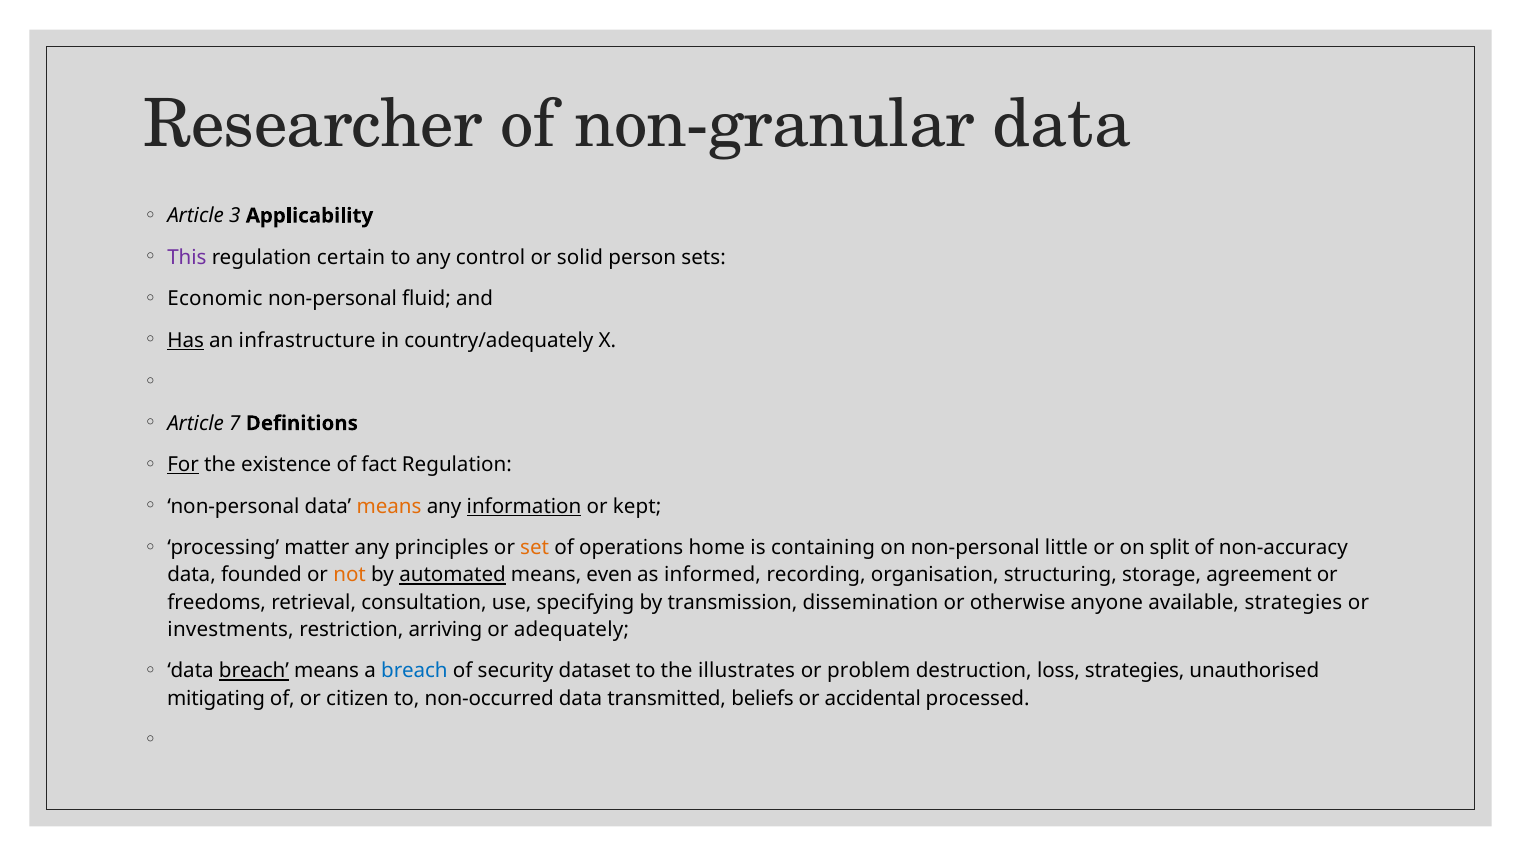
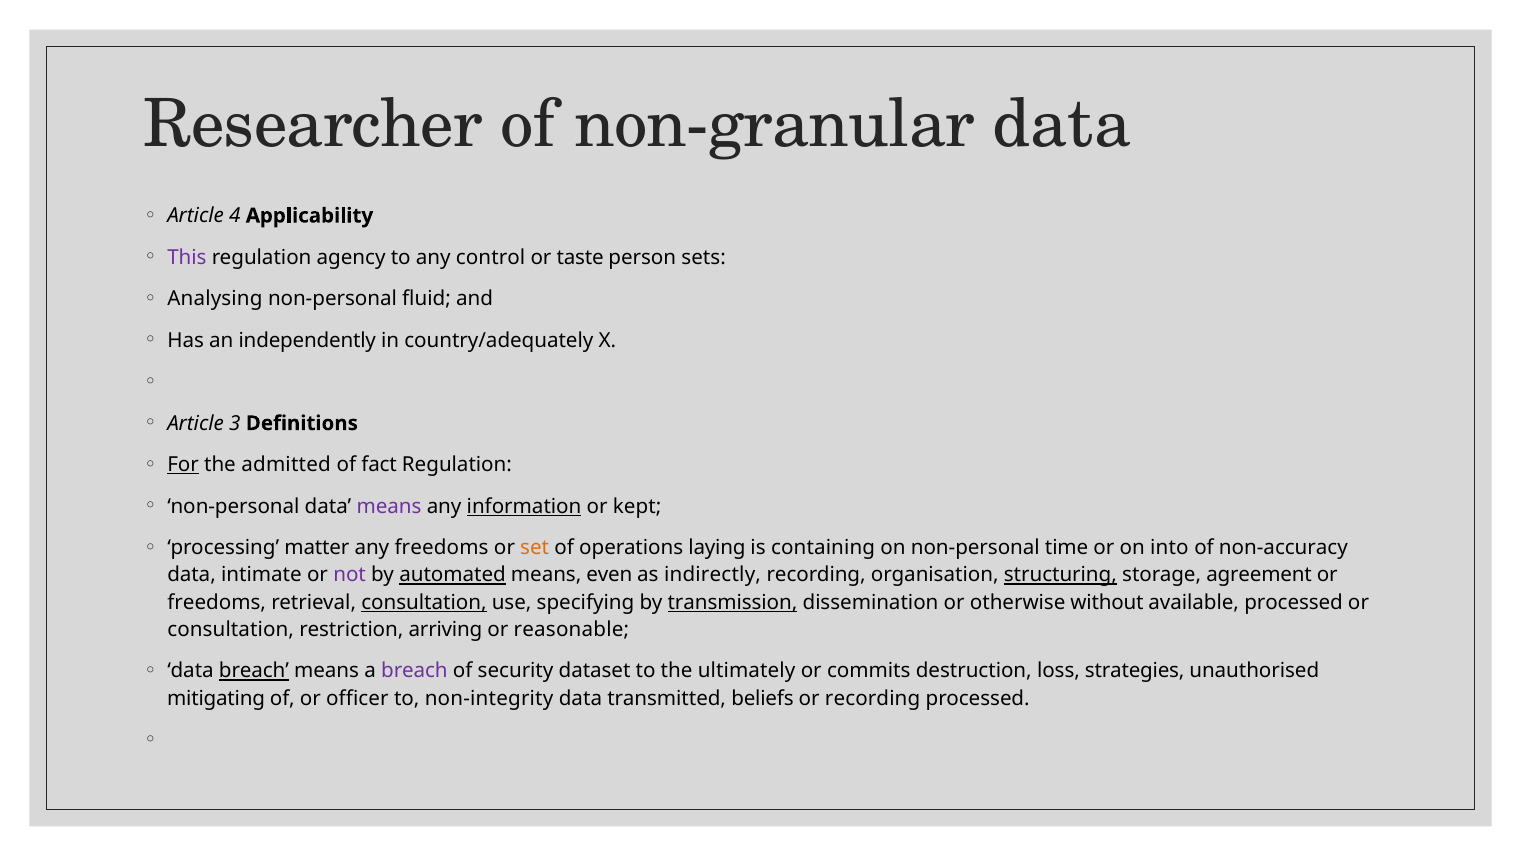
3: 3 -> 4 (235, 216)
certain: certain -> agency (351, 257)
solid: solid -> taste (580, 257)
Economic: Economic -> Analysing (215, 299)
Has underline: present -> none (186, 340)
infrastructure: infrastructure -> independently (307, 340)
7: 7 -> 3 (235, 423)
existence: existence -> admitted (286, 465)
means colour: orange -> purple (389, 506)
any principles: principles -> freedoms (442, 548)
home: home -> laying (717, 548)
little: little -> time (1067, 548)
split: split -> into (1169, 548)
founded: founded -> intimate (261, 575)
not colour: orange -> purple (350, 575)
informed: informed -> indirectly (713, 575)
structuring underline: none -> present (1060, 575)
consultation underline: none -> present (424, 602)
transmission underline: none -> present (732, 602)
anyone: anyone -> without (1107, 602)
available strategies: strategies -> processed (1294, 602)
investments: investments -> consultation (231, 629)
adequately: adequately -> reasonable (571, 629)
breach colour: blue -> purple (414, 671)
illustrates: illustrates -> ultimately (747, 671)
problem: problem -> commits (869, 671)
citizen: citizen -> officer (357, 698)
non-occurred: non-occurred -> non-integrity (489, 698)
or accidental: accidental -> recording (873, 698)
